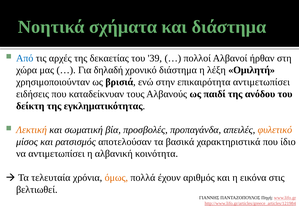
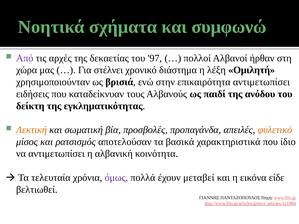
και διάστημα: διάστημα -> συμφωνώ (229, 27)
Από colour: blue -> purple (25, 58)
39: 39 -> 97 (155, 58)
δηλαδή: δηλαδή -> στέλνει (108, 70)
όμως colour: orange -> purple (116, 178)
αριθμός: αριθμός -> μεταβεί (199, 178)
στις: στις -> είδε (277, 178)
